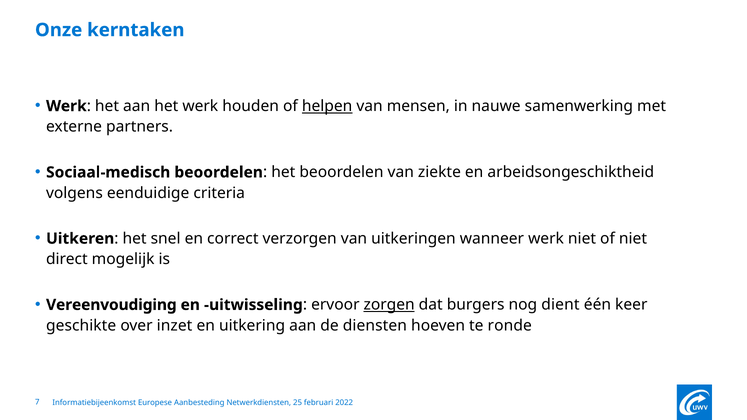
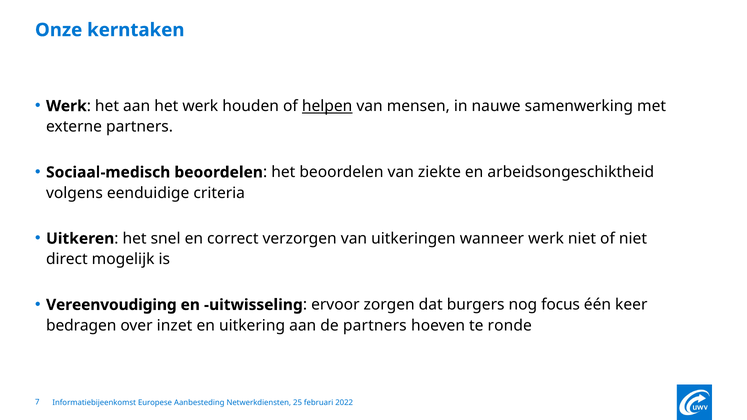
zorgen underline: present -> none (389, 305)
dient: dient -> focus (561, 305)
geschikte: geschikte -> bedragen (81, 326)
de diensten: diensten -> partners (375, 326)
